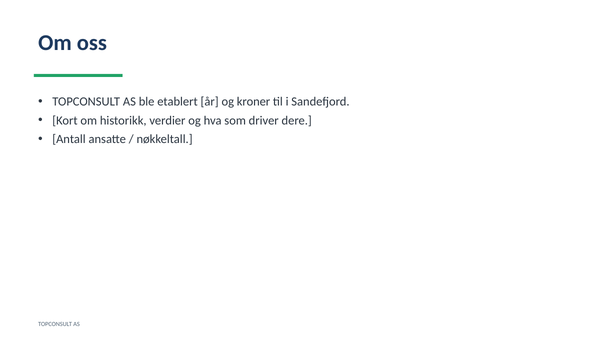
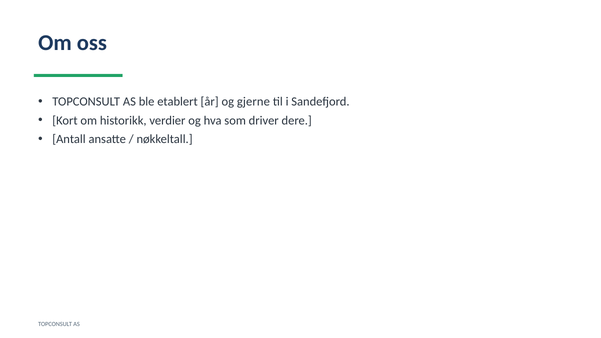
kroner: kroner -> gjerne (253, 102)
